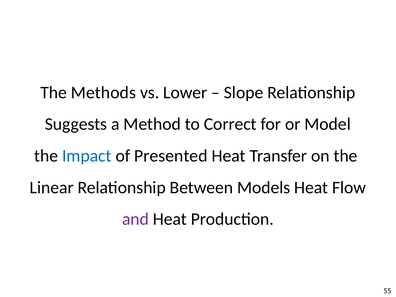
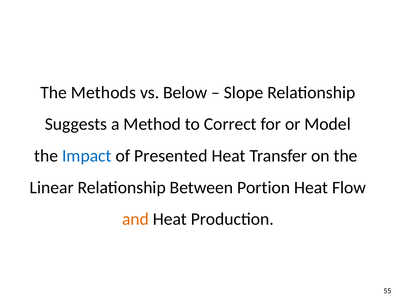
Lower: Lower -> Below (185, 92)
Models: Models -> Portion (264, 187)
and colour: purple -> orange (136, 219)
